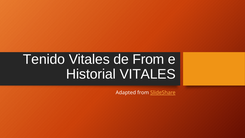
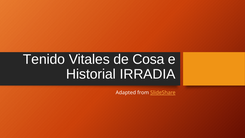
de From: From -> Cosa (148, 59)
Historial VITALES: VITALES -> IRRADIA (148, 74)
